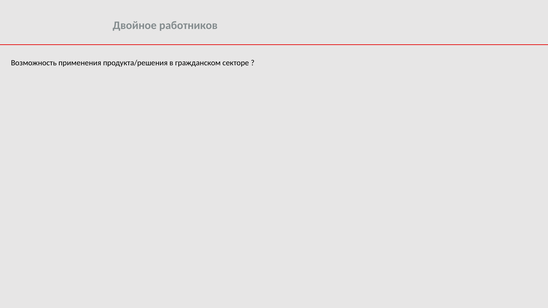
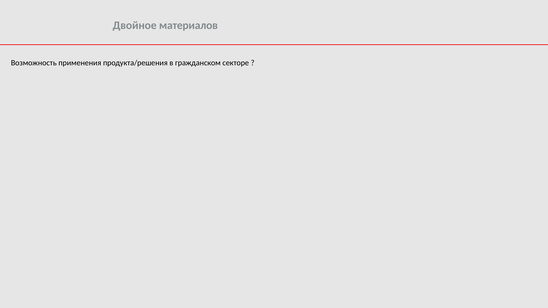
работников: работников -> материалов (188, 26)
